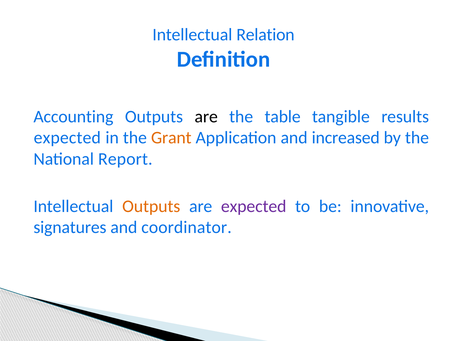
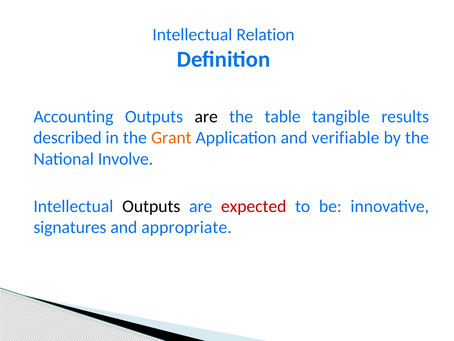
expected: expected -> described (67, 138)
increased: increased -> verifiable (346, 138)
Report: Report -> Involve (125, 159)
Outputs colour: orange -> black (151, 206)
expected colour: purple -> red (254, 206)
coordinator: coordinator -> appropriate (187, 227)
